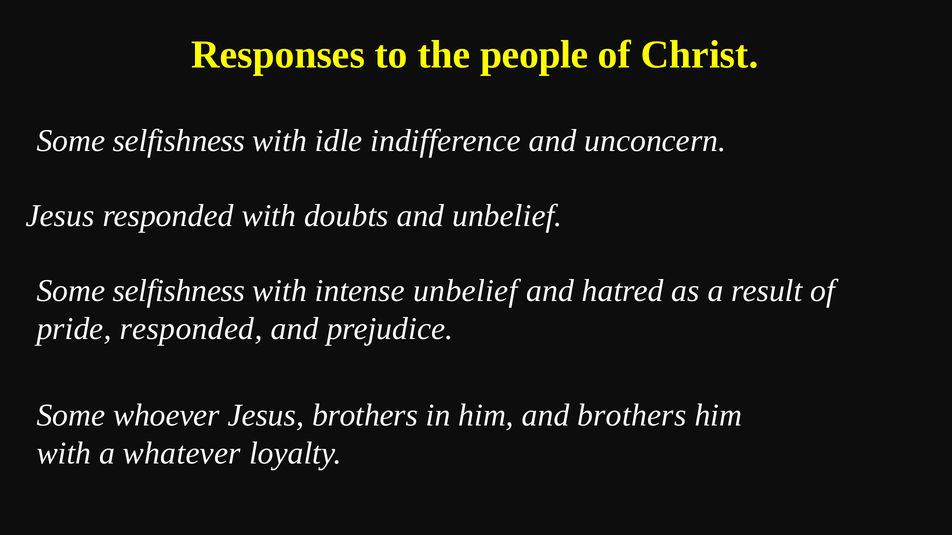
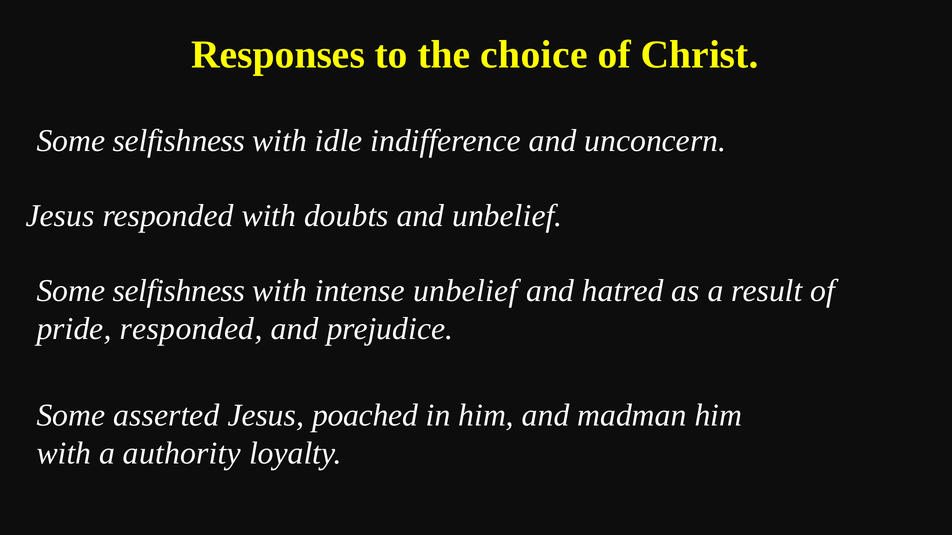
people: people -> choice (534, 55)
whoever: whoever -> asserted (166, 416)
Jesus brothers: brothers -> poached (365, 416)
and brothers: brothers -> madman (632, 416)
whatever: whatever -> authority (182, 454)
